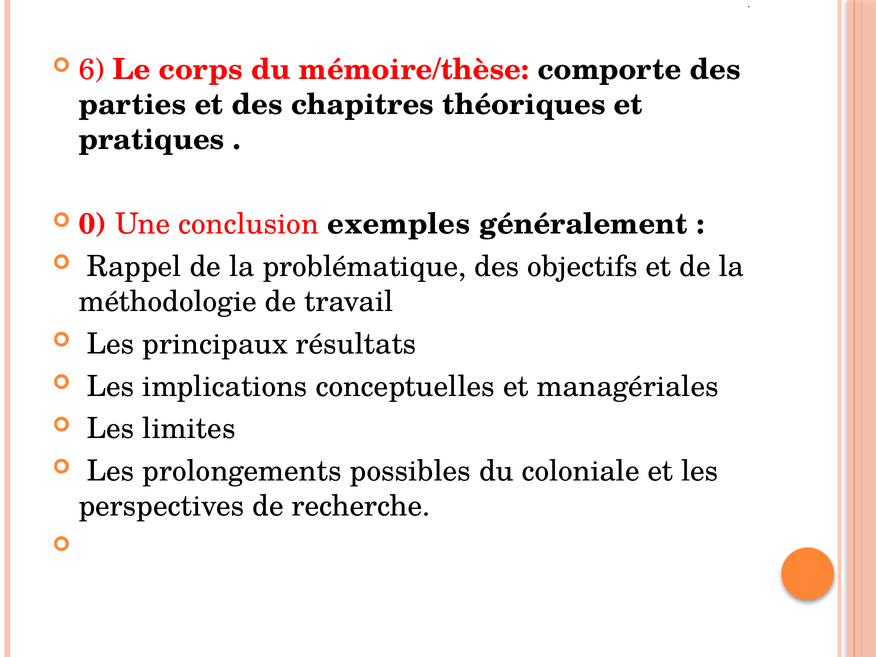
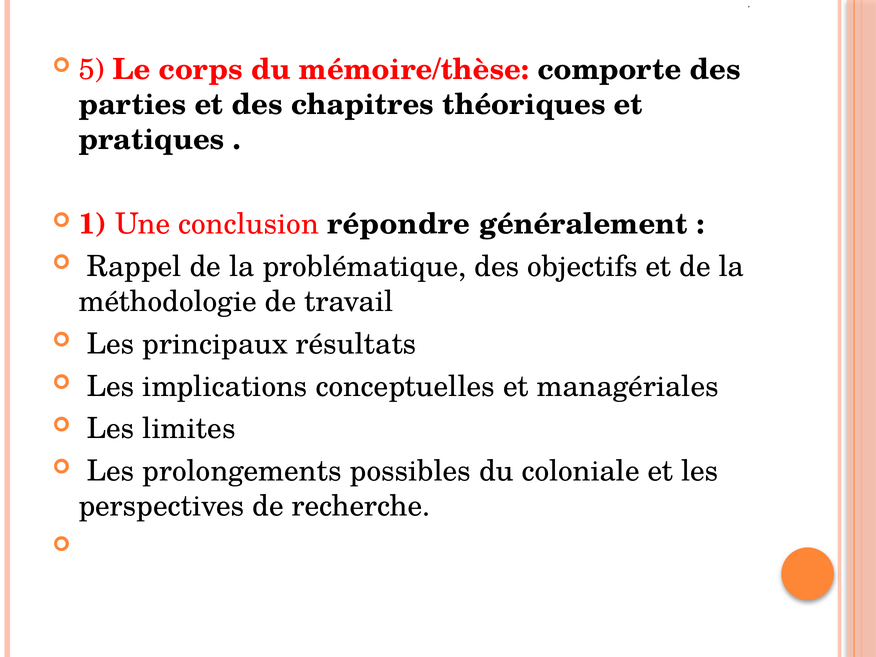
6: 6 -> 5 (92, 70)
0: 0 -> 1 (93, 224)
exemples: exemples -> répondre (399, 224)
